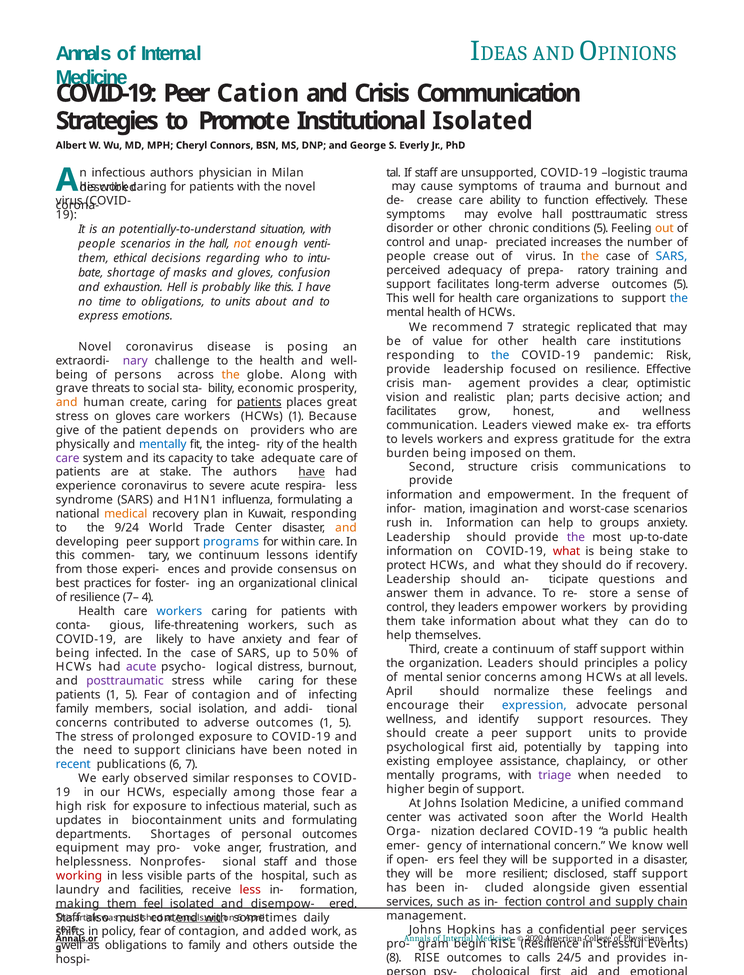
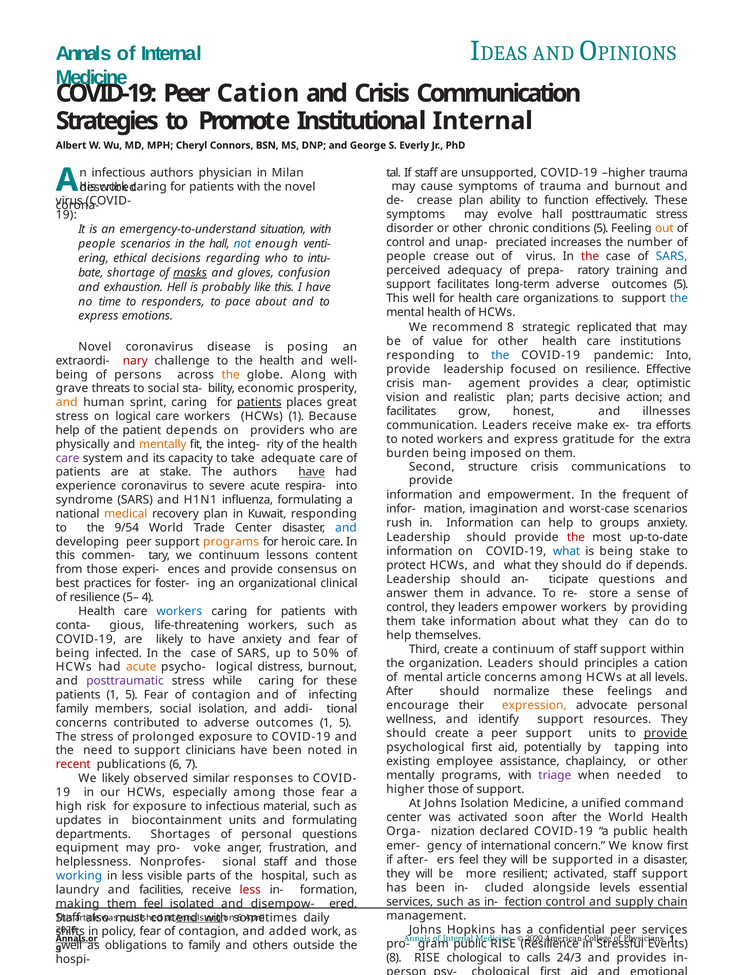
Institutional Isolated: Isolated -> Internal (483, 121)
COVID-19 logistic: logistic -> higher (624, 173)
crease care: care -> plan (471, 201)
potentially-to-understand: potentially-to-understand -> emergency-to-understand (188, 230)
not colour: orange -> blue (242, 244)
the colour: orange -> red (590, 257)
them: them -> ering (94, 258)
masks underline: none -> present (190, 273)
to obligations: obligations -> responders (173, 302)
to units: units -> pace (238, 302)
recommend 7: 7 -> 8 (510, 327)
pandemic Risk: Risk -> Into (679, 355)
nary colour: purple -> red (135, 361)
human create: create -> sprint (148, 402)
and wellness: wellness -> illnesses (667, 411)
on gloves: gloves -> logical (133, 416)
Leaders viewed: viewed -> receive (552, 426)
give: give -> help (68, 430)
to levels: levels -> noted (417, 440)
mentally colour: blue -> orange (163, 444)
respira- less: less -> into (347, 486)
9/24: 9/24 -> 9/54 (127, 528)
and colour: orange -> blue (346, 528)
the colour: purple -> red (576, 537)
programs colour: blue -> orange (231, 542)
for within: within -> heroic (298, 542)
what colour: red -> blue (567, 551)
lessons identify: identify -> content (336, 556)
if recovery: recovery -> depends (662, 565)
7–: 7– -> 5– (131, 597)
a policy: policy -> cation (671, 663)
acute colour: purple -> orange (141, 667)
mental senior: senior -> article (464, 677)
April: April -> After (400, 691)
expression colour: blue -> orange (534, 705)
provide underline: none -> present (666, 733)
recent colour: blue -> red (73, 765)
We early: early -> likely (116, 778)
higher begin: begin -> those (444, 790)
personal outcomes: outcomes -> questions (330, 834)
know well: well -> ﬁrst (678, 846)
open-: open- -> after- (412, 860)
resilient disclosed: disclosed -> activated (580, 874)
working colour: red -> blue (79, 876)
alongside given: given -> levels (615, 888)
begin: begin -> public (470, 944)
RISE outcomes: outcomes -> chological (474, 958)
24/5: 24/5 -> 24/3 (569, 958)
